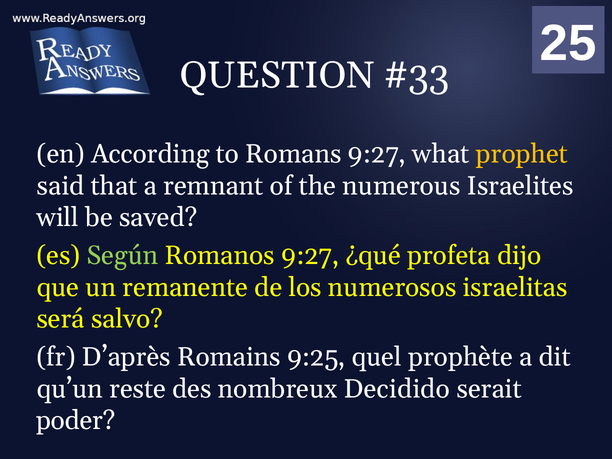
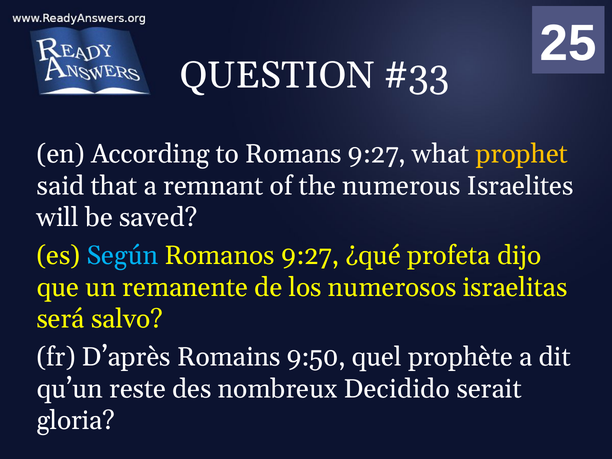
Según colour: light green -> light blue (123, 256)
9:25: 9:25 -> 9:50 (316, 357)
poder: poder -> gloria (76, 421)
